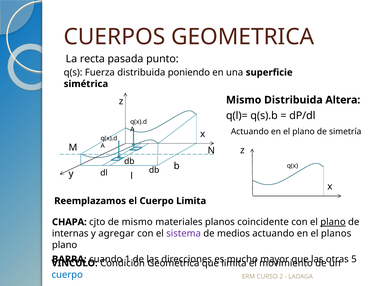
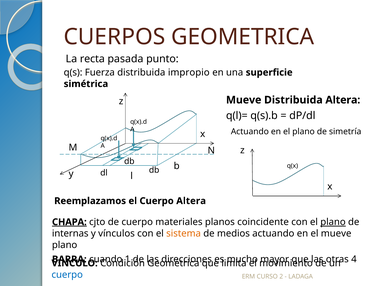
poniendo: poniendo -> impropio (189, 72)
Mismo: Mismo -> Mueve (244, 100)
Cuerpo Limita: Limita -> Altera (191, 201)
CHAPA underline: none -> present (69, 222)
de mismo: mismo -> cuerpo (137, 222)
agregar: agregar -> vínculos (117, 233)
sistema colour: purple -> orange (184, 233)
el planos: planos -> mueve (336, 233)
5: 5 -> 4 (354, 259)
